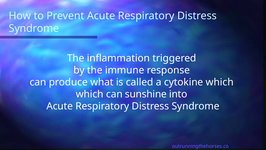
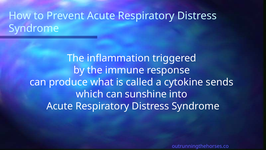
cytokine which: which -> sends (220, 82)
